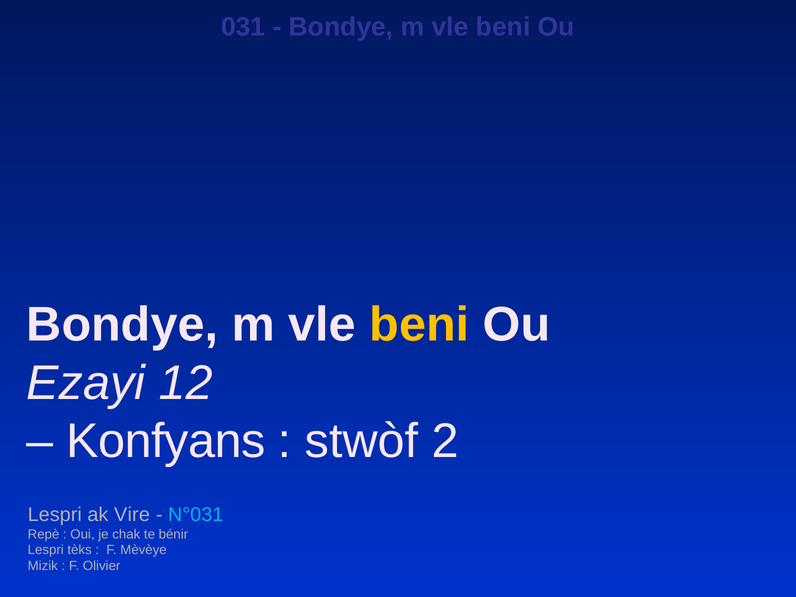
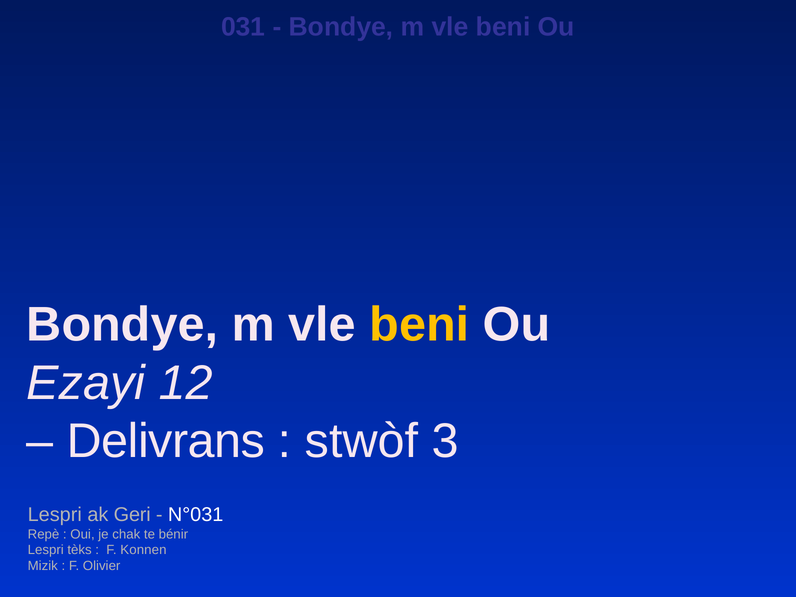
Konfyans: Konfyans -> Delivrans (166, 441)
2: 2 -> 3 (445, 441)
Vire: Vire -> Geri (132, 515)
N°031 colour: light blue -> white (196, 515)
Mèvèye: Mèvèye -> Konnen (143, 550)
